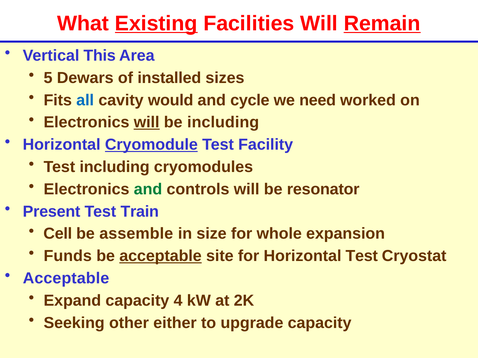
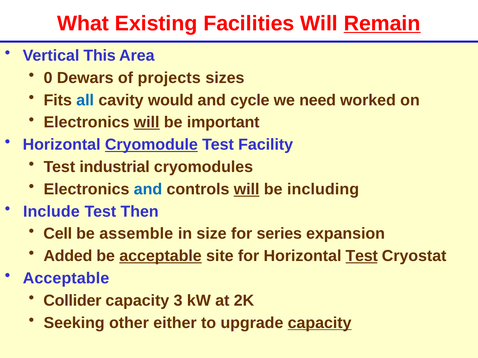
Existing underline: present -> none (156, 23)
5: 5 -> 0 (48, 78)
installed: installed -> projects (169, 78)
be including: including -> important (223, 123)
Test including: including -> industrial (115, 167)
and colour: green -> blue (148, 189)
will underline: none -> present (247, 189)
resonator: resonator -> including (323, 189)
Present: Present -> Include (51, 212)
Train: Train -> Then (140, 212)
whole: whole -> series (279, 234)
Funds: Funds -> Added (68, 256)
Test underline: none -> present (362, 256)
Expand: Expand -> Collider (72, 301)
4: 4 -> 3 (178, 301)
capacity underline: none -> present (320, 323)
